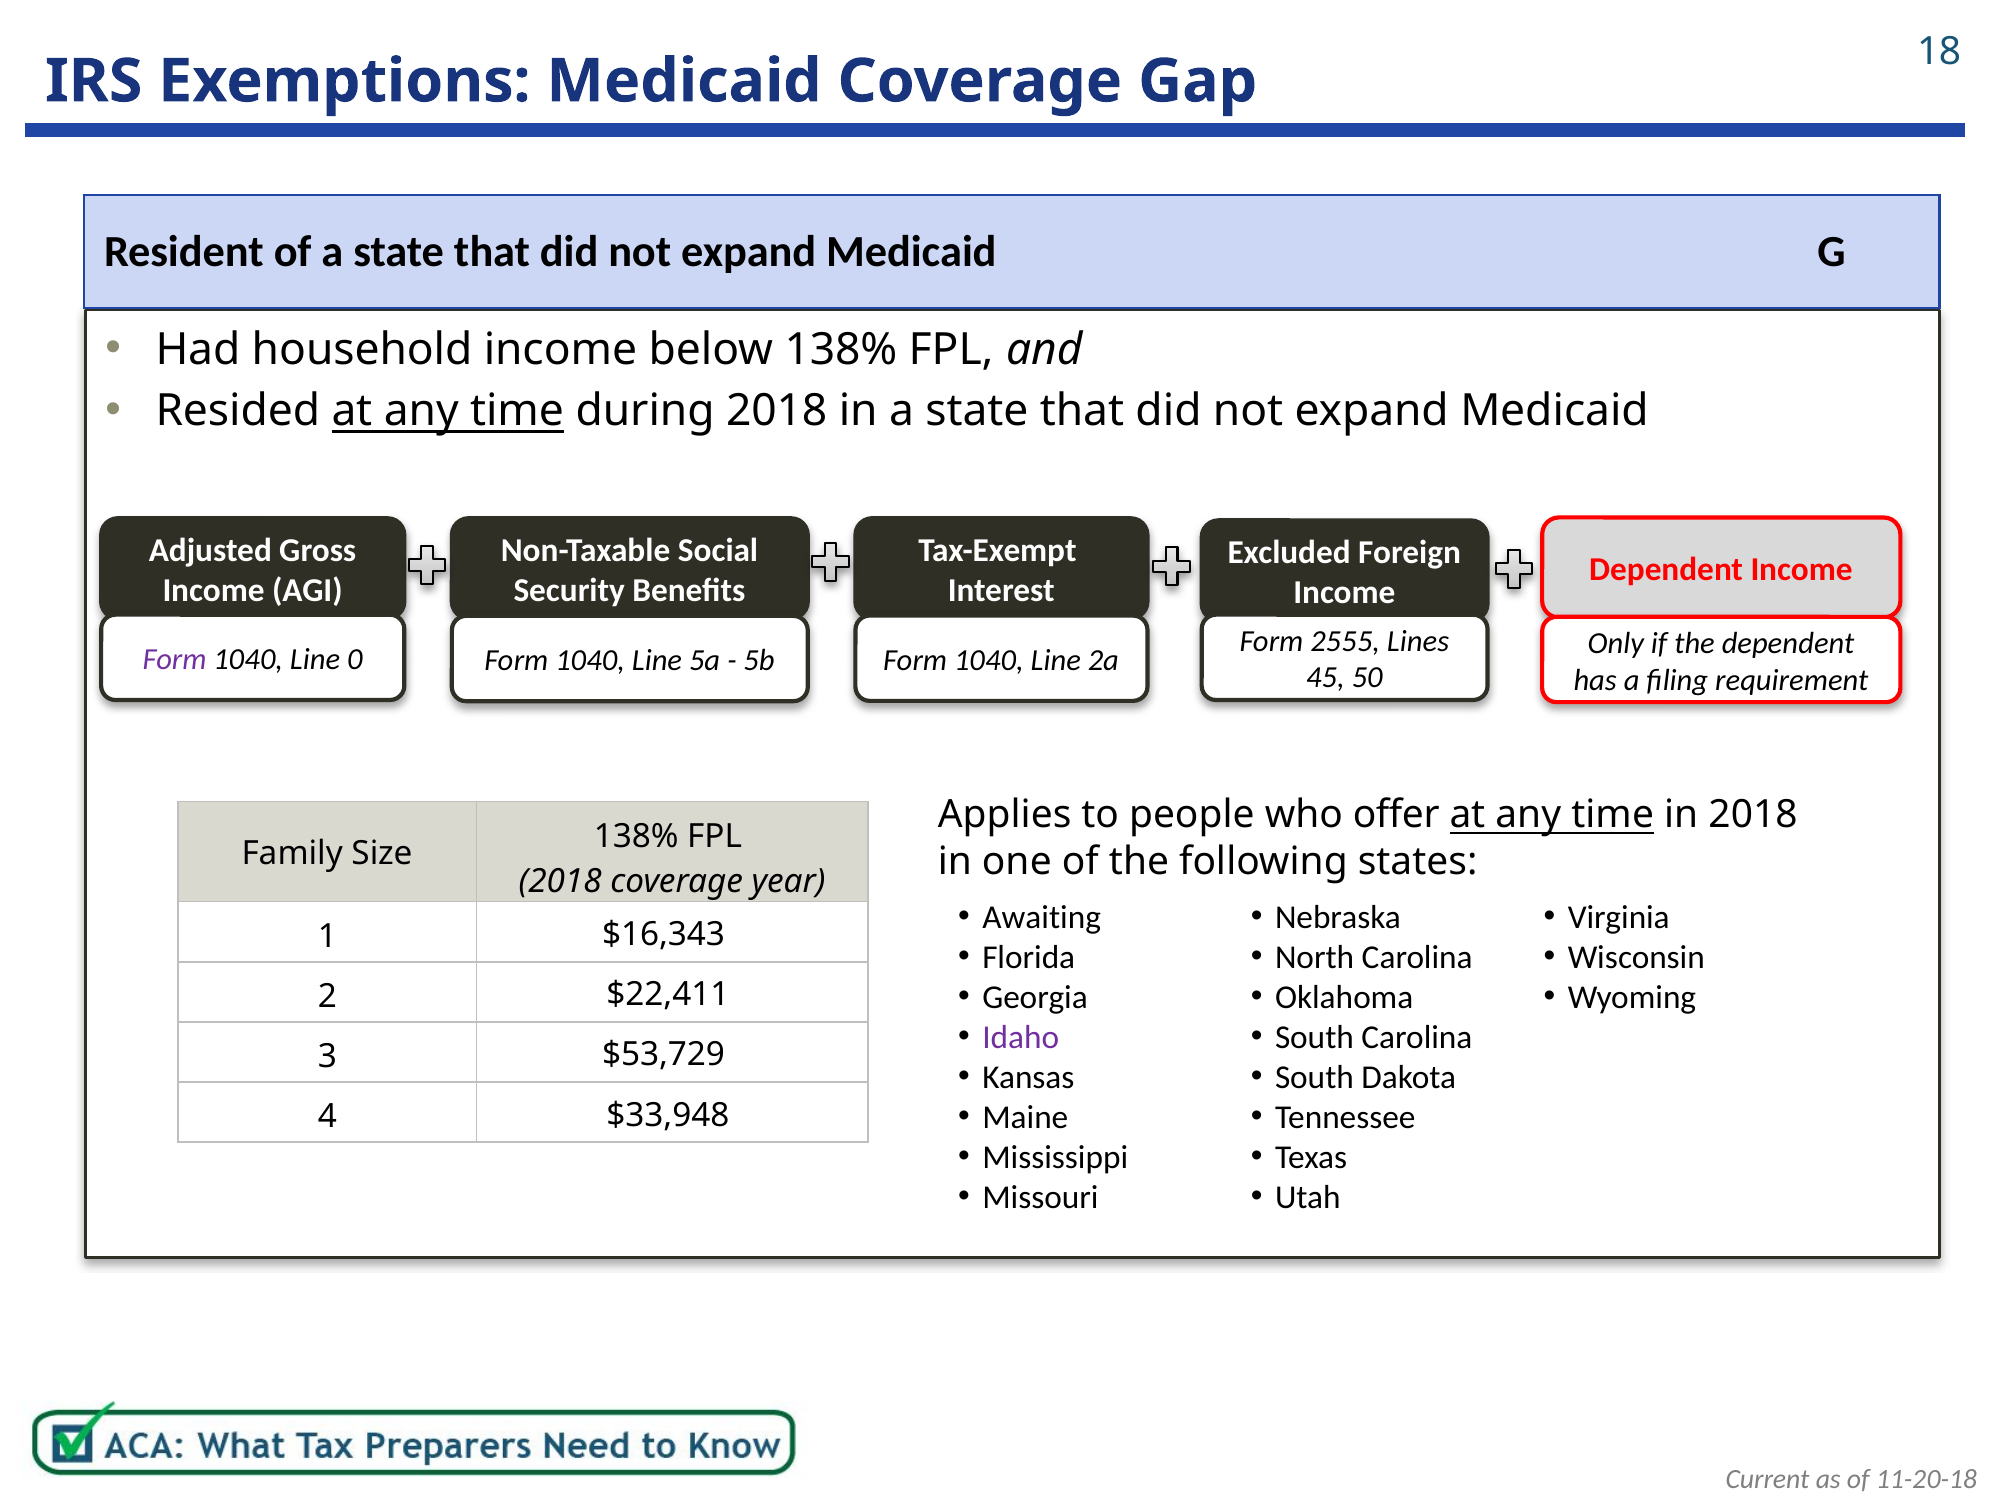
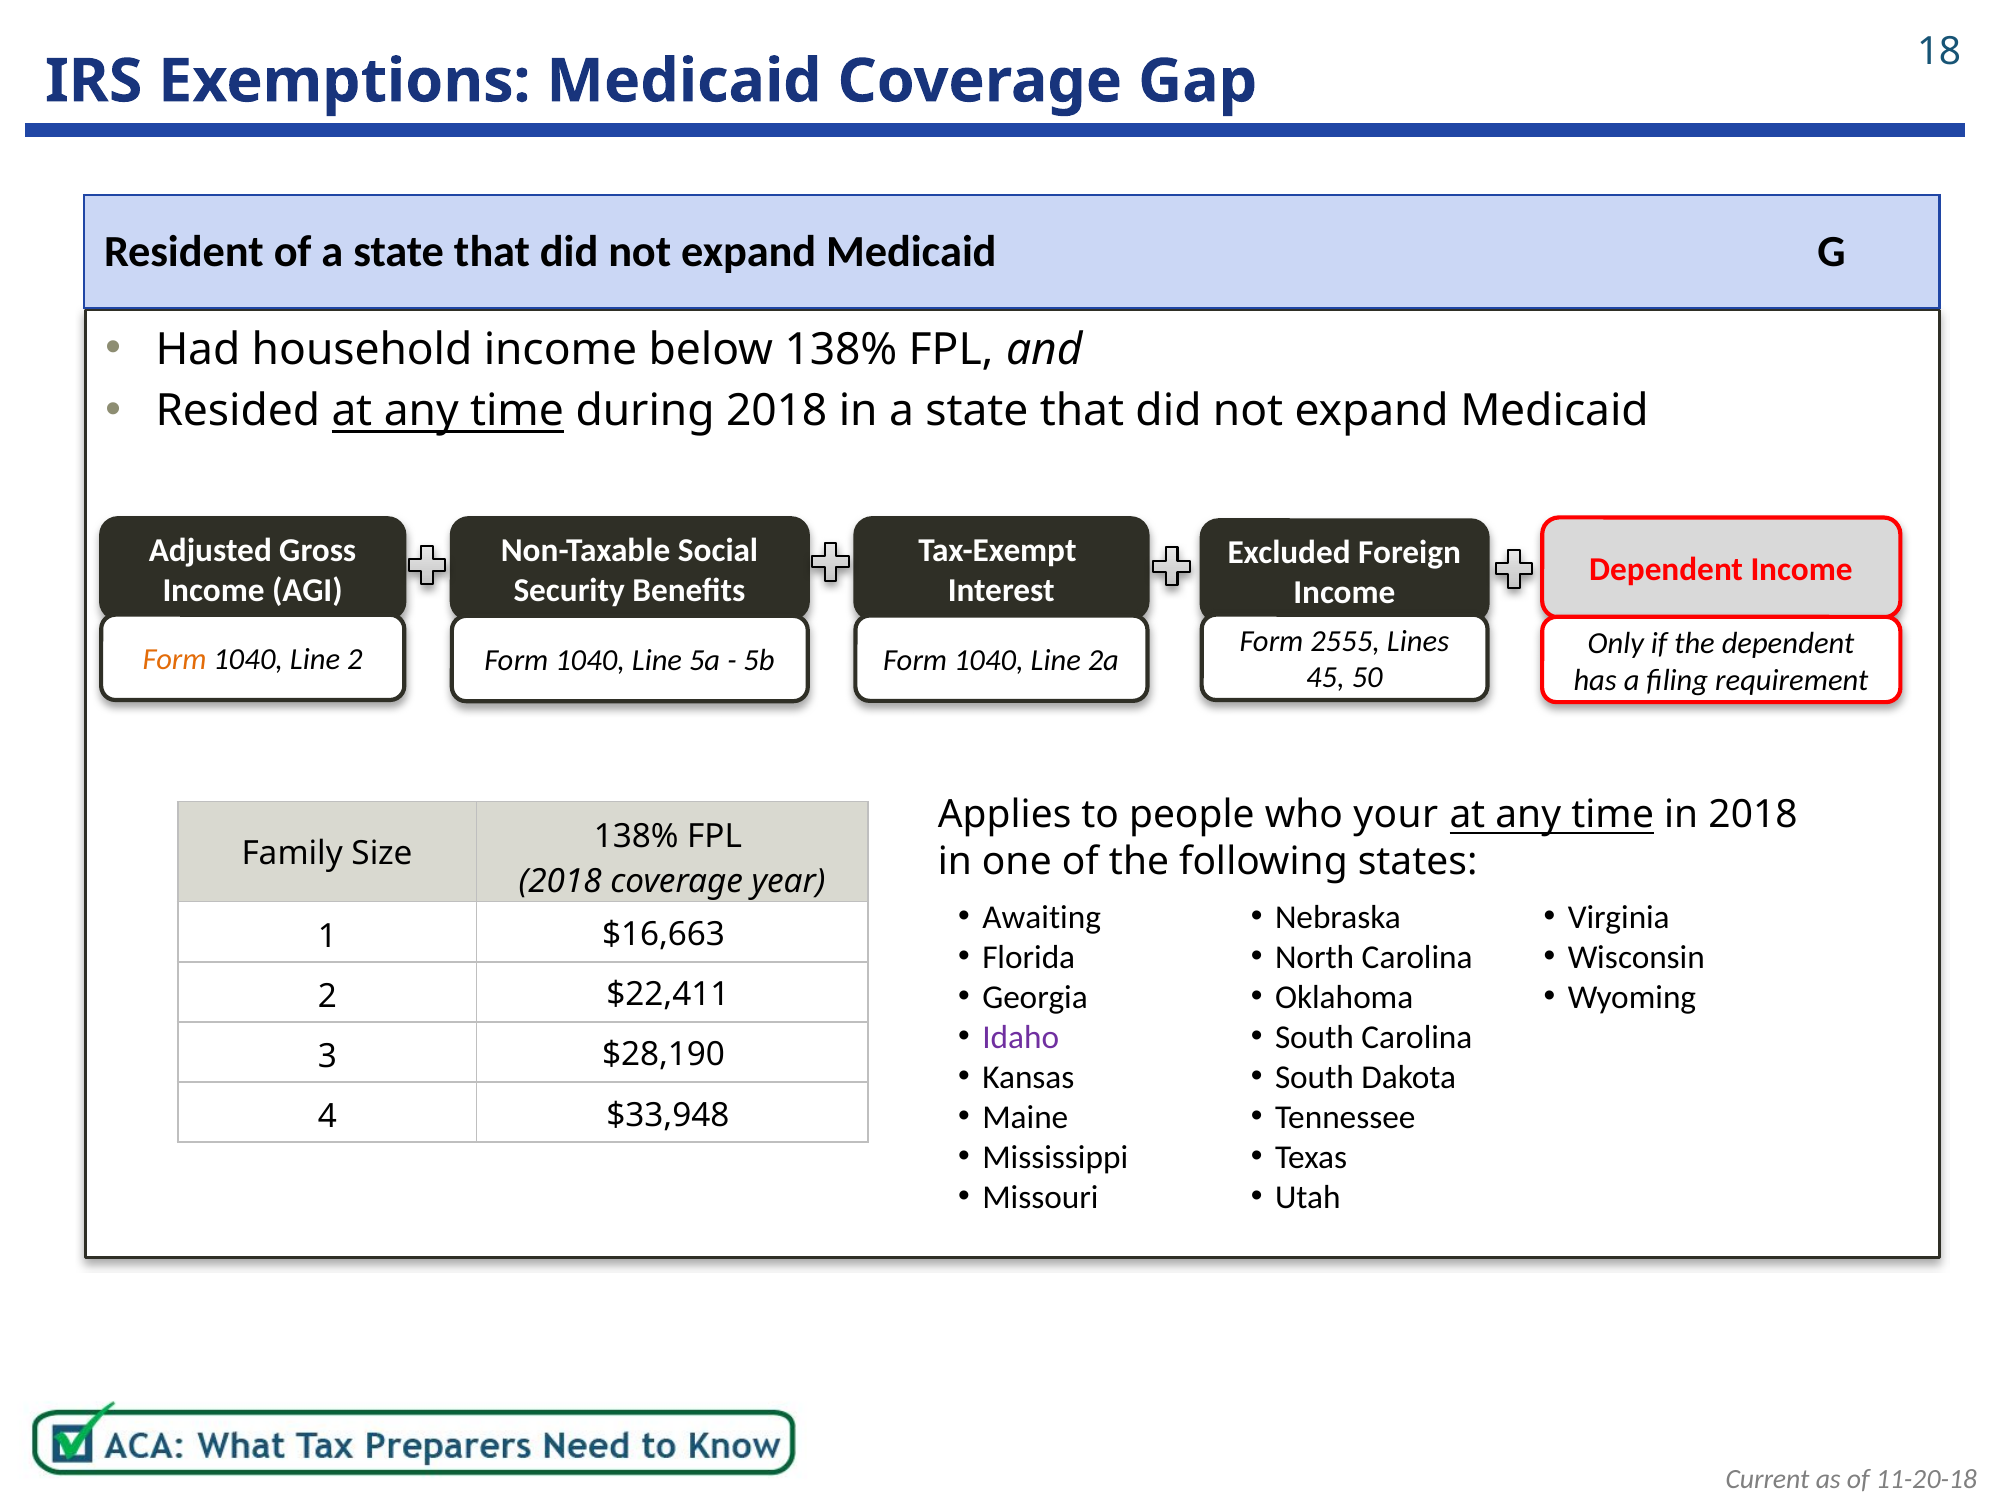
Form colour: purple -> orange (175, 659)
Line 0: 0 -> 2 (355, 659)
offer: offer -> your (1396, 815)
$16,343: $16,343 -> $16,663 (664, 935)
$53,729: $53,729 -> $28,190 (664, 1055)
